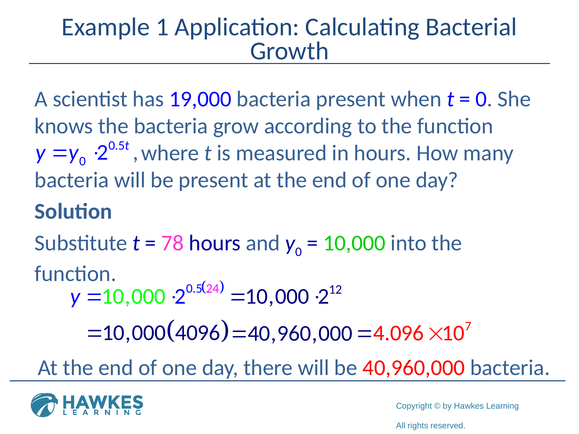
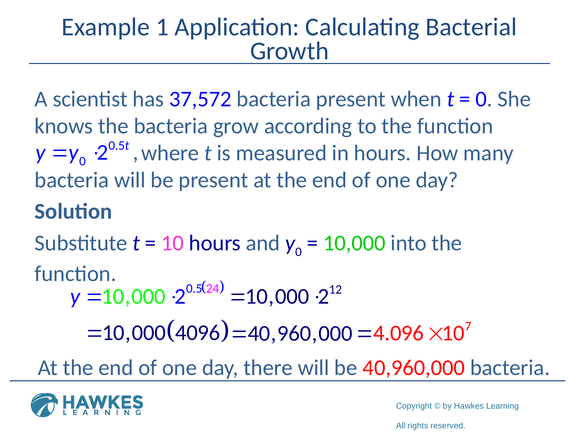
19,000: 19,000 -> 37,572 (200, 99)
78: 78 -> 10 (173, 243)
